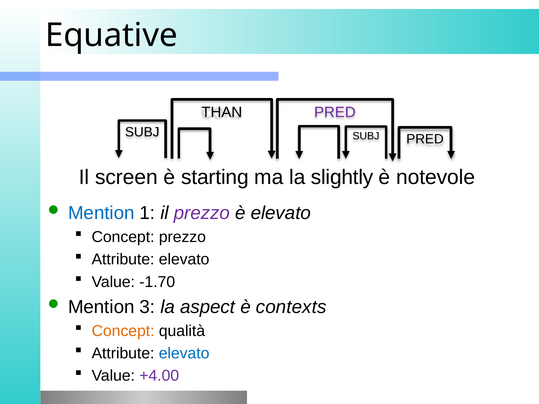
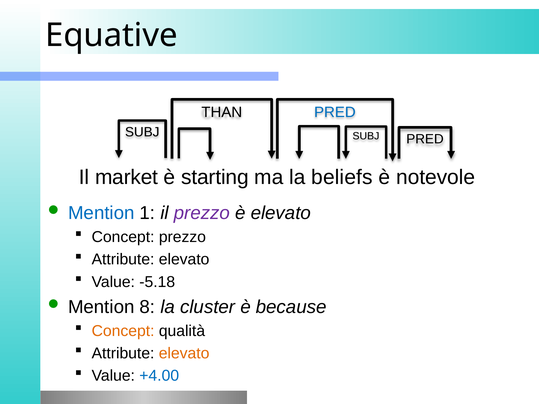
PRED colour: purple -> blue (335, 112)
screen: screen -> market (127, 177)
slightly: slightly -> beliefs (342, 177)
-1.70: -1.70 -> -5.18 (157, 282)
3: 3 -> 8 (147, 307)
aspect: aspect -> cluster (208, 307)
contexts: contexts -> because (291, 307)
elevato colour: blue -> orange (184, 354)
+4.00 colour: purple -> blue (159, 376)
